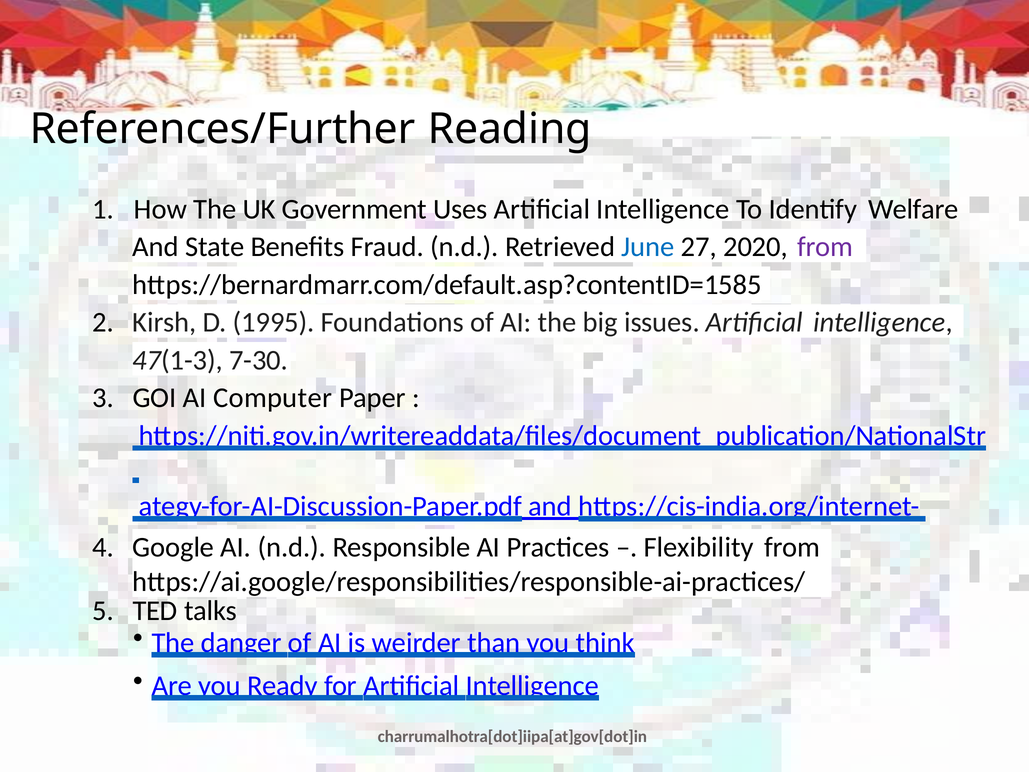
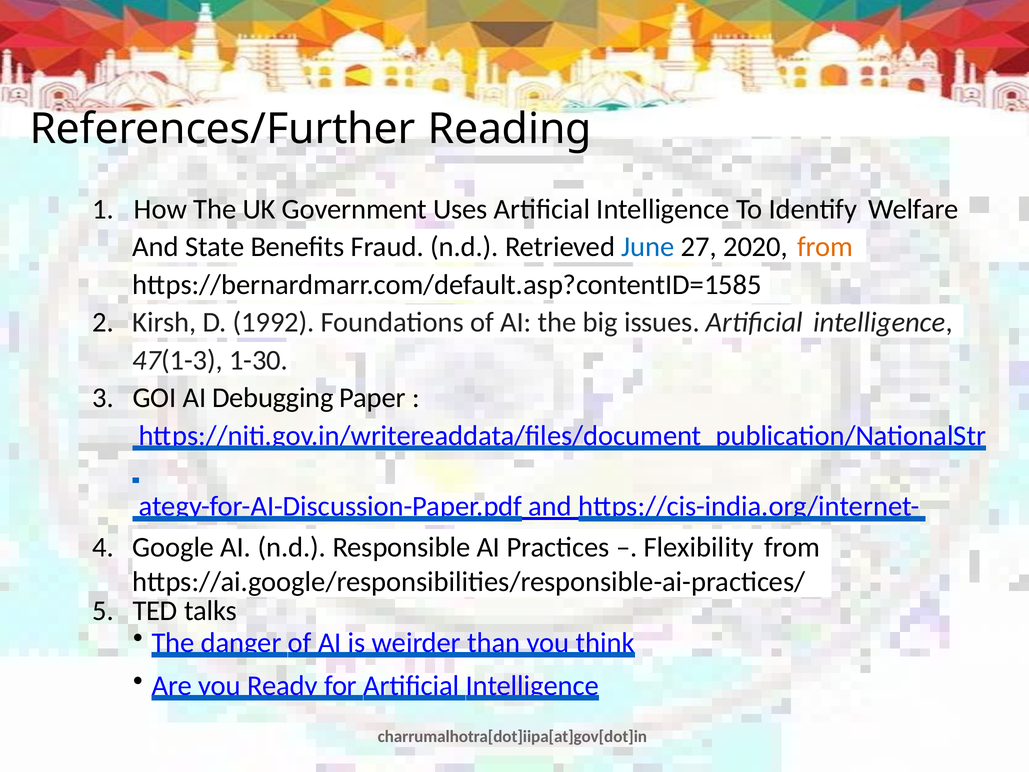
from colour: purple -> orange (825, 247)
1995: 1995 -> 1992 (274, 322)
7-30: 7-30 -> 1-30 (259, 360)
Computer: Computer -> Debugging (273, 398)
